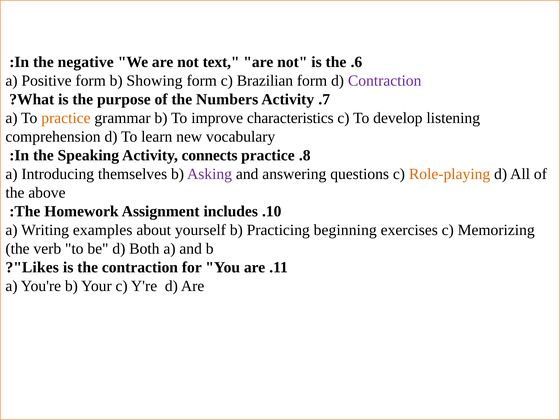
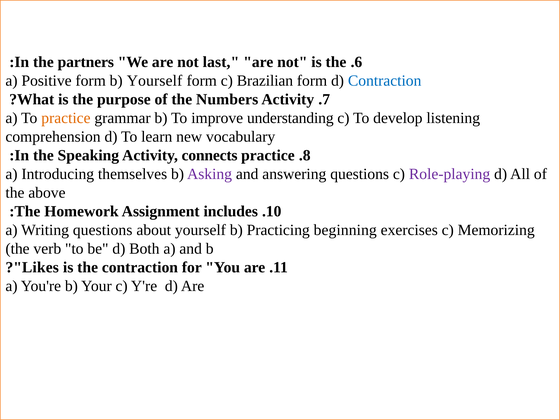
negative: negative -> partners (86, 62)
text: text -> last (221, 62)
b Showing: Showing -> Yourself (155, 81)
Contraction colour: purple -> blue (385, 81)
characteristics: characteristics -> understanding (290, 118)
Role-playing colour: orange -> purple (450, 174)
Writing examples: examples -> questions (103, 230)
